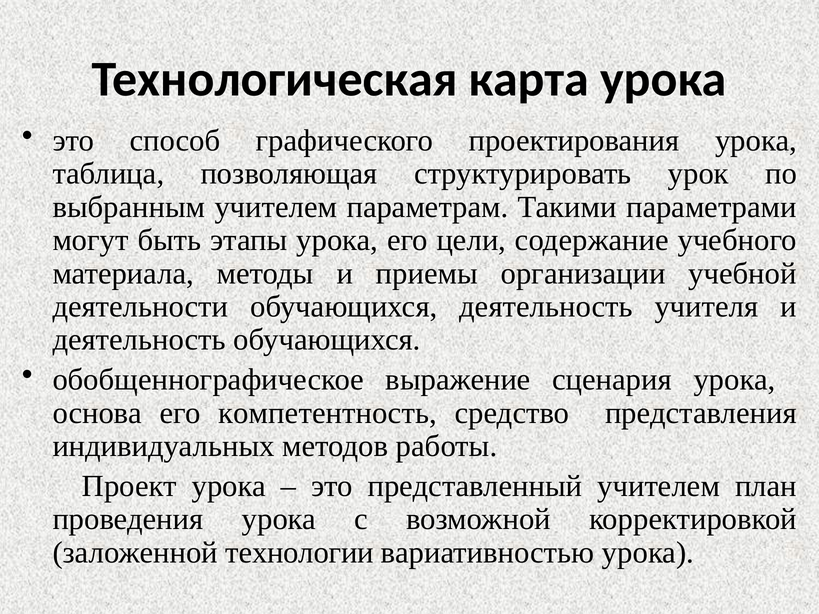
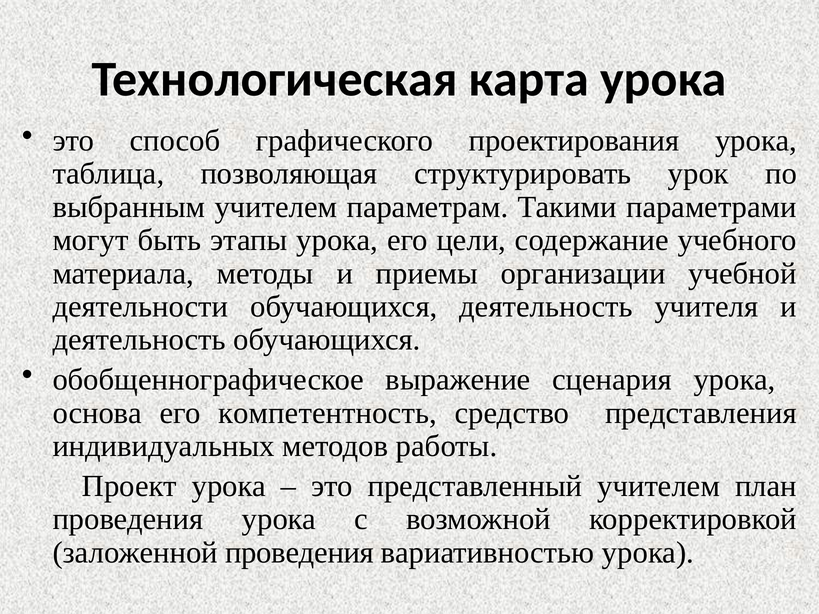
заложенной технологии: технологии -> проведения (300, 553)
